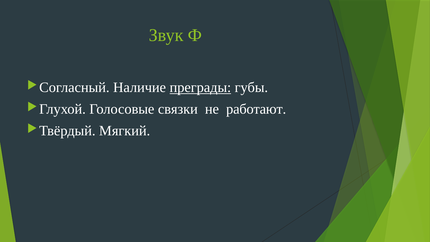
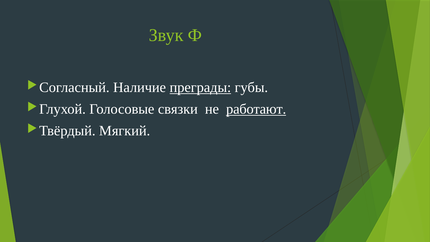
работают underline: none -> present (256, 109)
